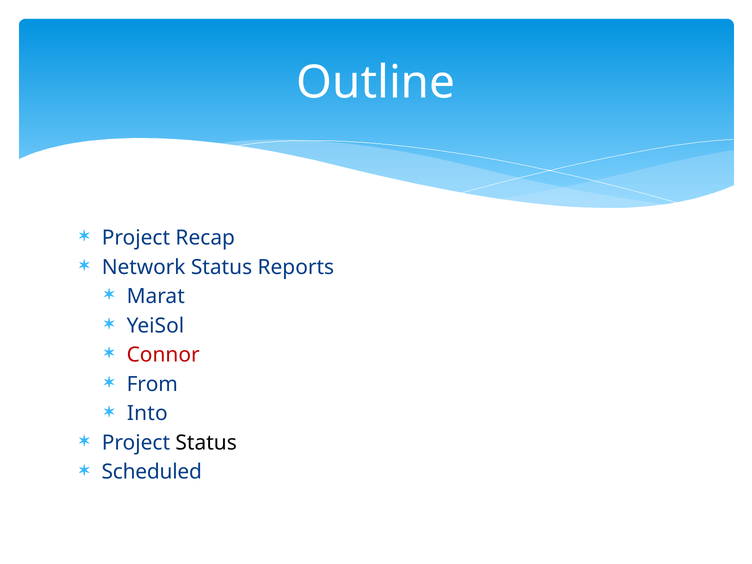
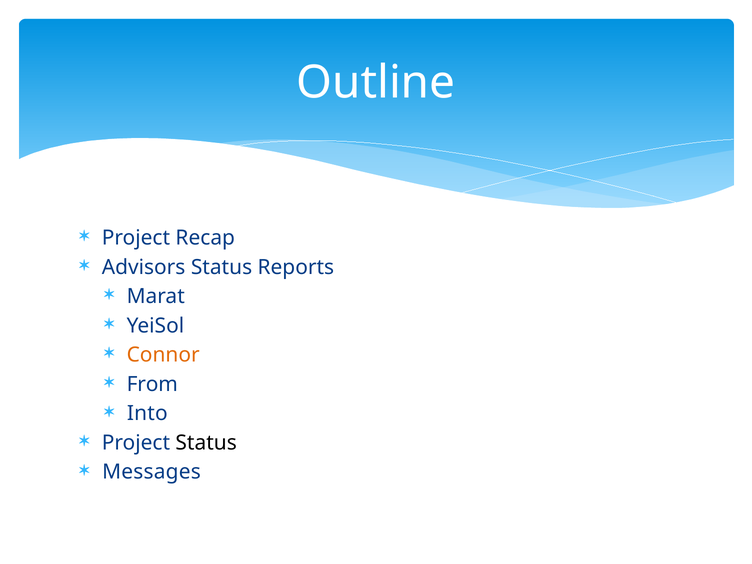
Network: Network -> Advisors (144, 267)
Connor colour: red -> orange (163, 355)
Scheduled: Scheduled -> Messages (152, 472)
